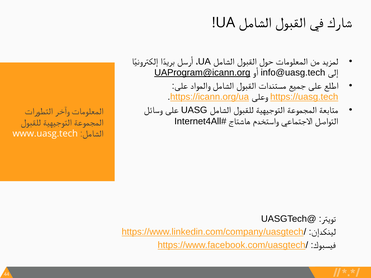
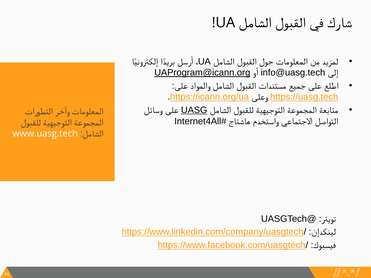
UASG underline: none -> present (194, 110)
